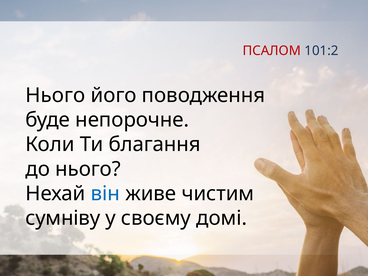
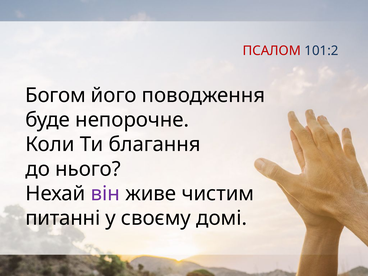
Нього: Нього -> Богом (56, 95)
він colour: blue -> purple (105, 194)
сумніву: сумніву -> питанні (63, 218)
